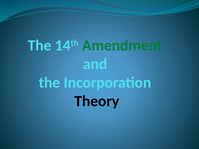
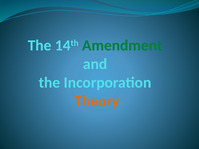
Theory colour: black -> orange (97, 101)
